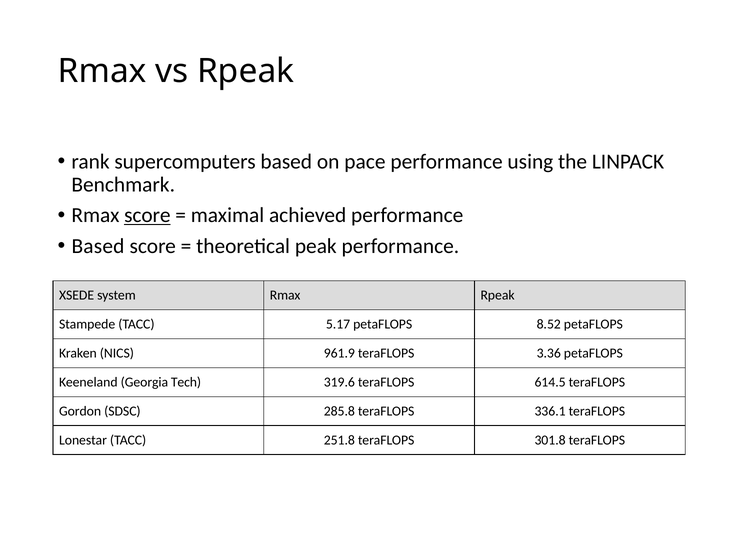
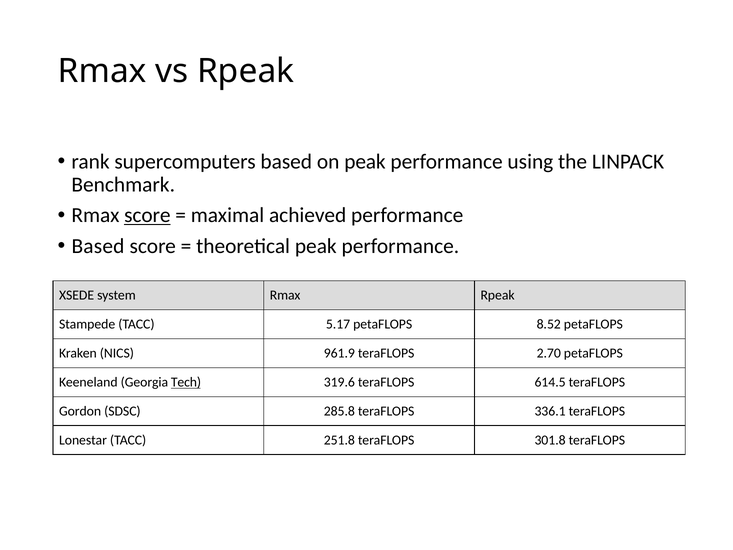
on pace: pace -> peak (365, 161)
3.36: 3.36 -> 2.70 (549, 353)
Tech underline: none -> present (186, 382)
